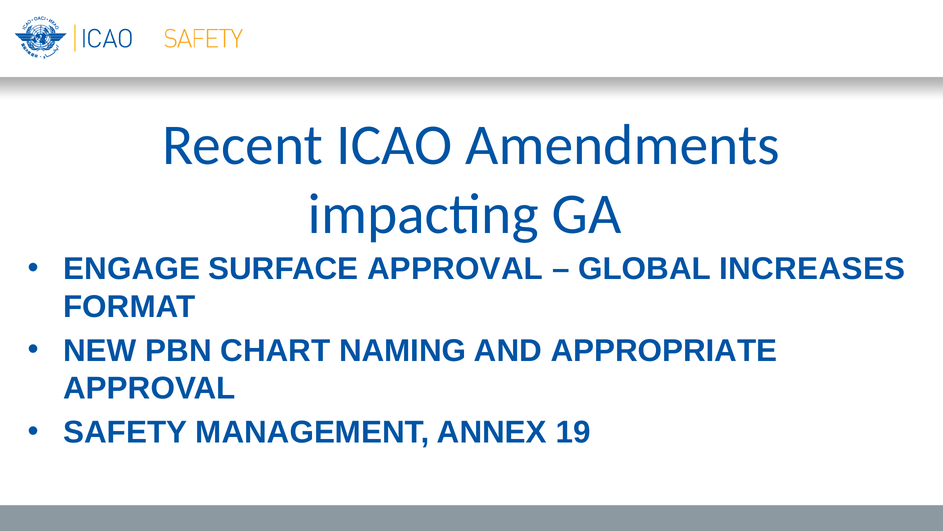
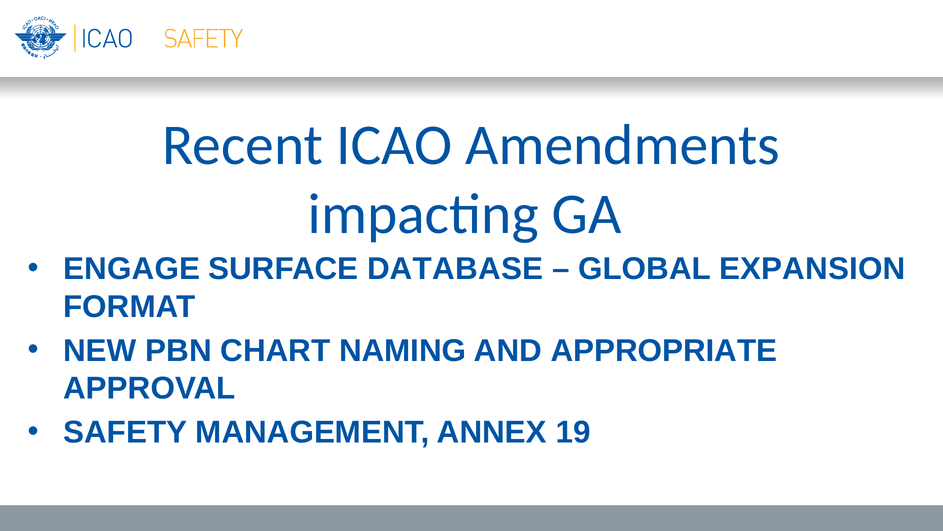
SURFACE APPROVAL: APPROVAL -> DATABASE (455, 269)
INCREASES: INCREASES -> EXPANSION (812, 269)
